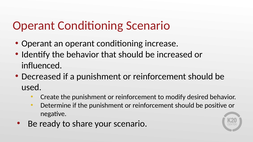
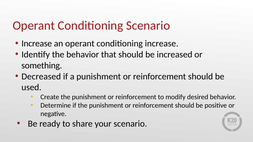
Operant: Operant -> Increase (37, 44)
influenced: influenced -> something (42, 66)
